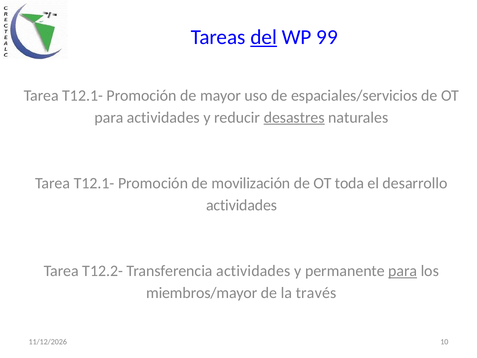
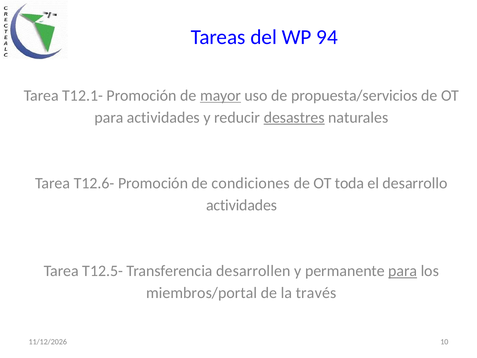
del underline: present -> none (264, 37)
99: 99 -> 94 (327, 37)
mayor underline: none -> present (221, 95)
espaciales/servicios: espaciales/servicios -> propuesta/servicios (354, 95)
T12.1-: T12.1- -> T12.6- (94, 183)
movilización: movilización -> condiciones (251, 183)
T12.2-: T12.2- -> T12.5- (103, 271)
Transferencia actividades: actividades -> desarrollen (253, 271)
miembros/mayor: miembros/mayor -> miembros/portal (202, 293)
